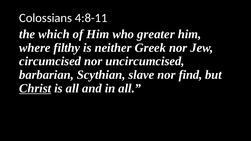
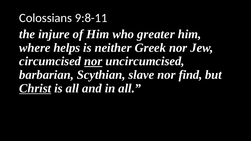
4:8-11: 4:8-11 -> 9:8-11 (91, 18)
which: which -> injure (54, 34)
filthy: filthy -> helps (67, 48)
nor underline: none -> present (93, 61)
